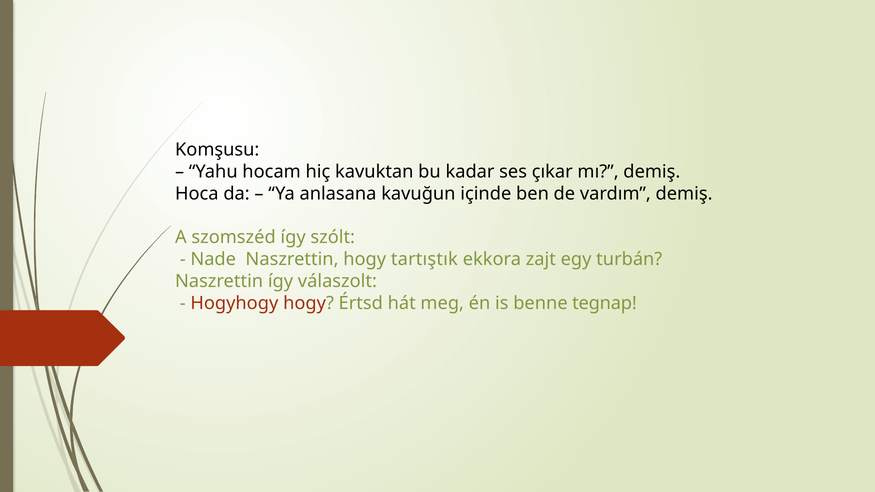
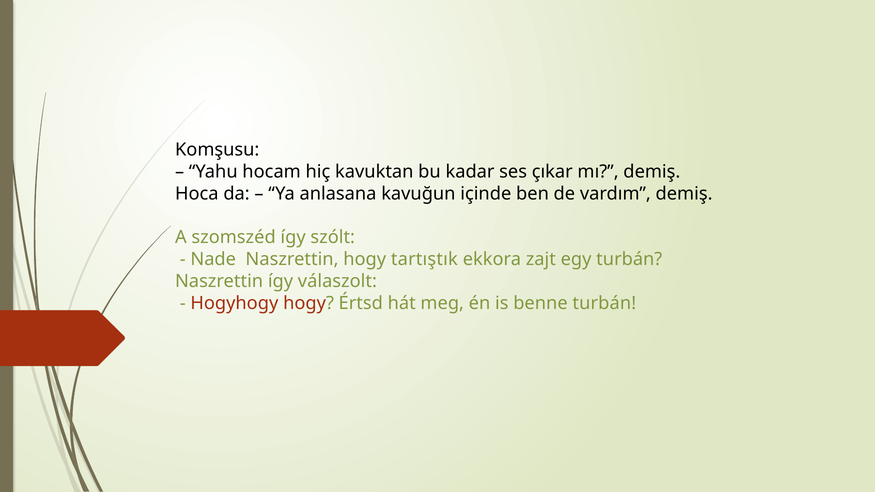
benne tegnap: tegnap -> turbán (604, 303)
